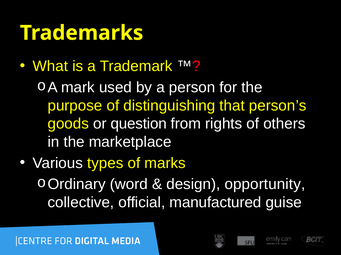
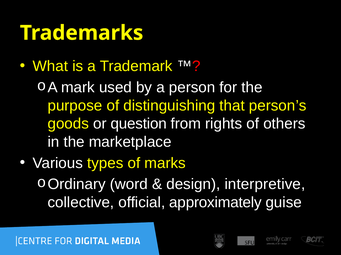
opportunity: opportunity -> interpretive (265, 185)
manufactured: manufactured -> approximately (215, 203)
